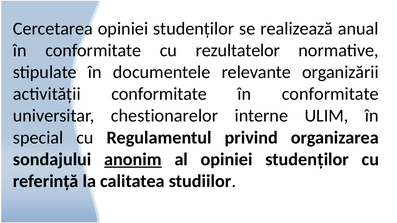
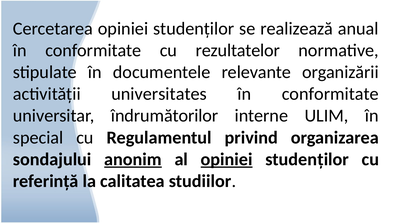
activității conformitate: conformitate -> universitates (159, 94)
chestionarelor: chestionarelor -> îndrumătorilor (165, 116)
opiniei underline: none -> present (227, 160)
